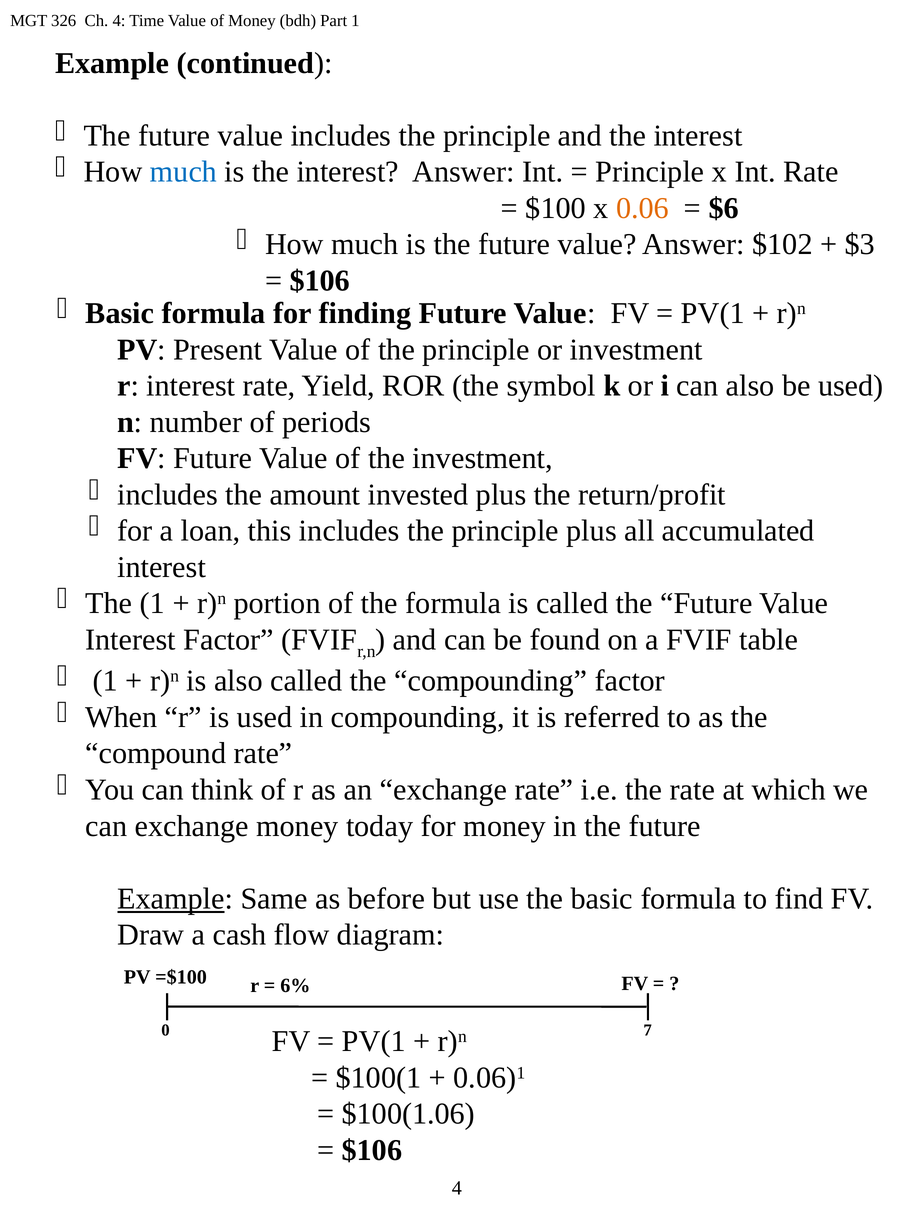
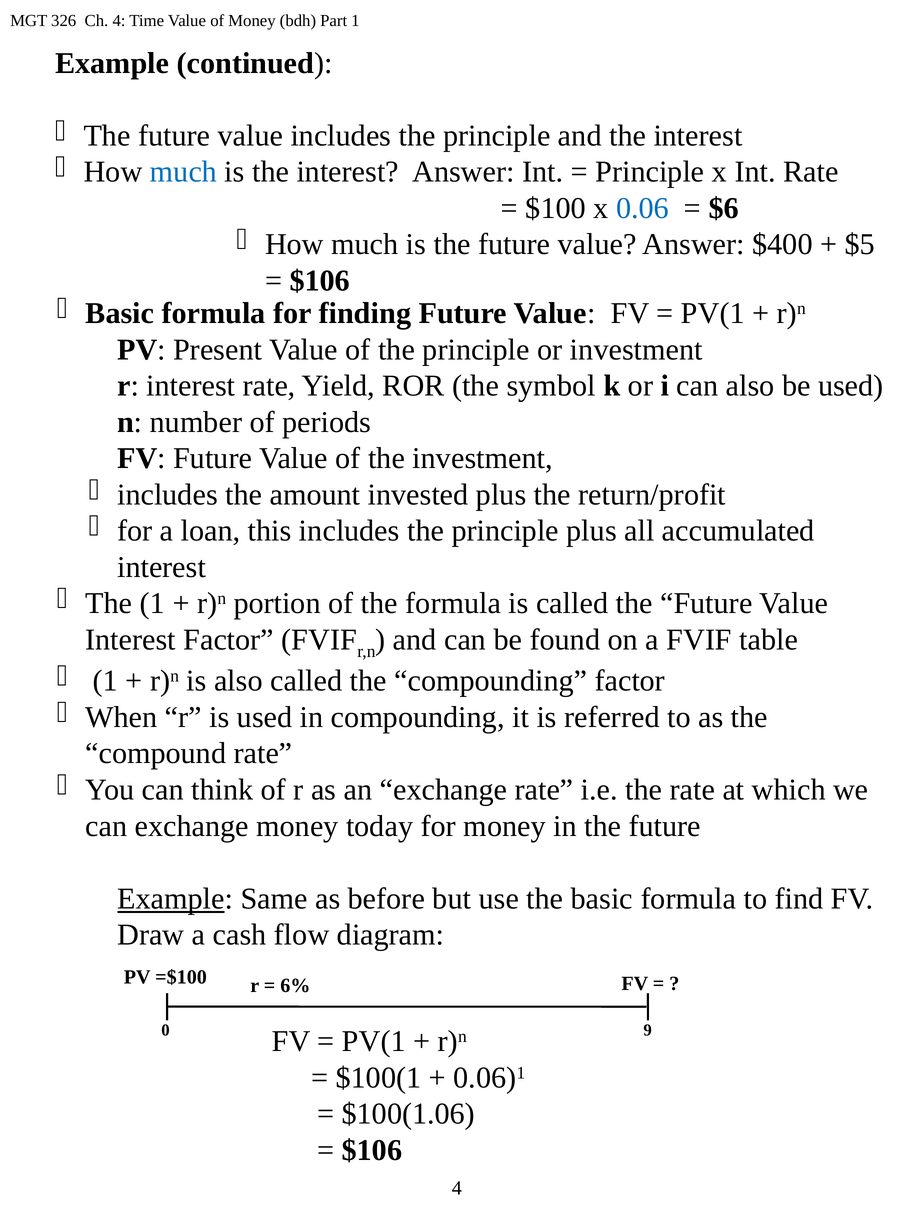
0.06 colour: orange -> blue (642, 208)
$102: $102 -> $400 (783, 245)
$3: $3 -> $5 (860, 245)
7: 7 -> 9 (648, 1030)
